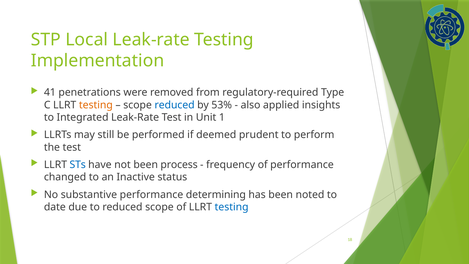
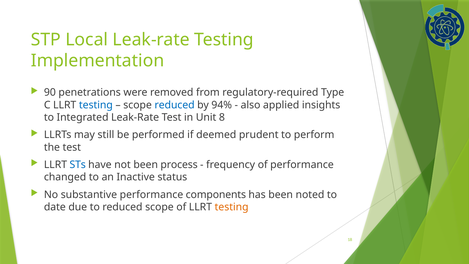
41: 41 -> 90 (50, 92)
testing colour: orange -> blue (96, 105)
53%: 53% -> 94% (222, 105)
1: 1 -> 8 (222, 117)
determining: determining -> components (216, 194)
testing colour: blue -> orange (232, 207)
